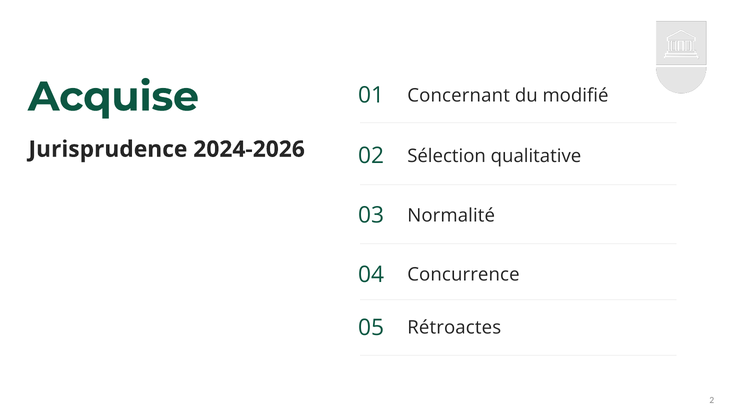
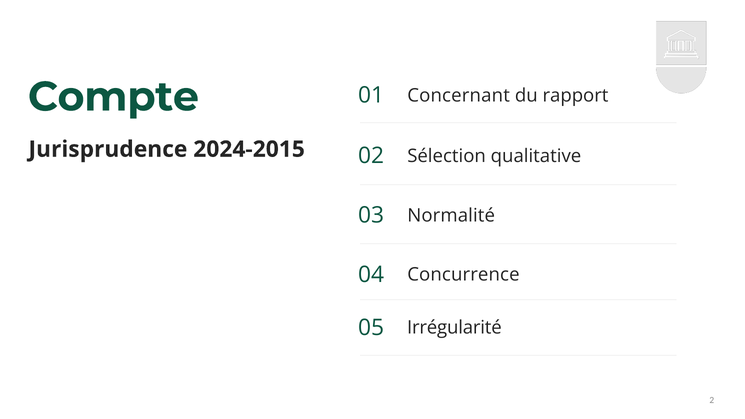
Acquise: Acquise -> Compte (113, 97)
modifié: modifié -> rapport (575, 95)
2024-2026: 2024-2026 -> 2024-2015 (249, 149)
Rétroactes: Rétroactes -> Irrégularité (454, 328)
